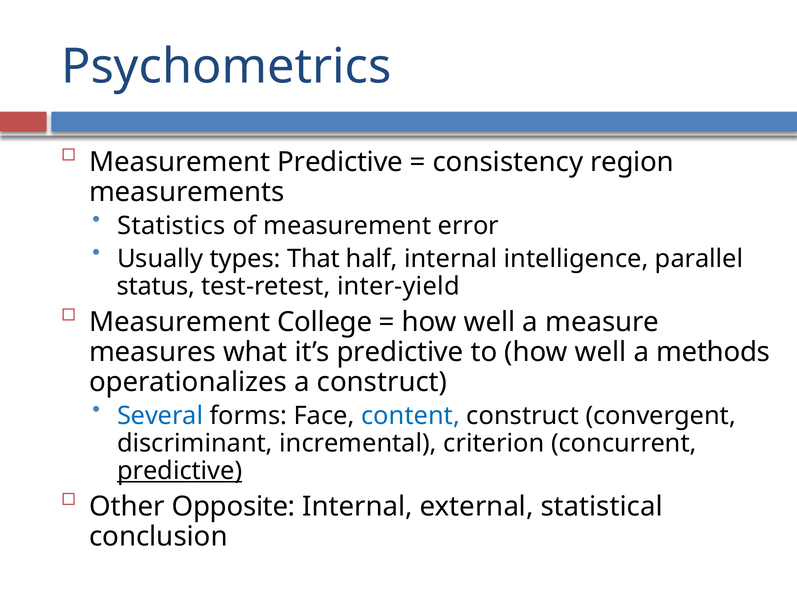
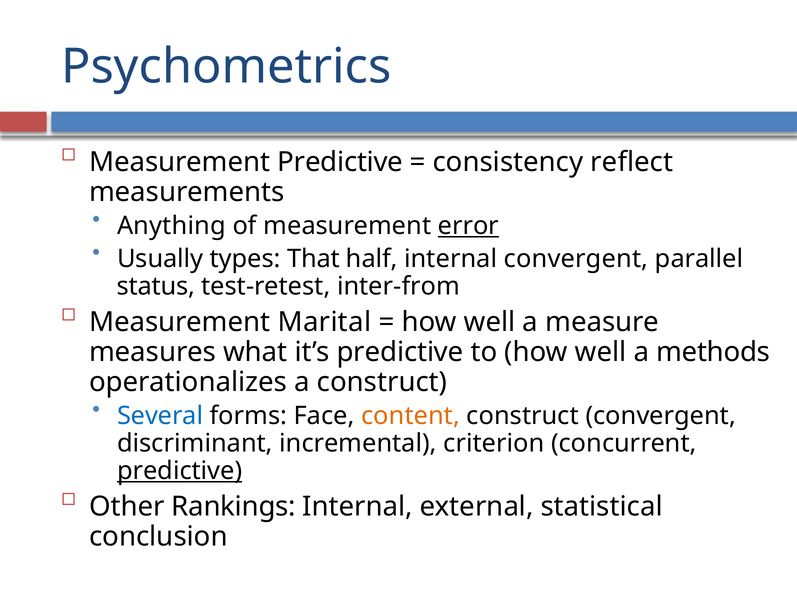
region: region -> reflect (632, 162)
Statistics: Statistics -> Anything (171, 226)
error underline: none -> present (468, 226)
internal intelligence: intelligence -> convergent (576, 259)
inter-yield: inter-yield -> inter-from (398, 286)
College: College -> Marital (324, 322)
content colour: blue -> orange (411, 416)
Opposite: Opposite -> Rankings (234, 507)
